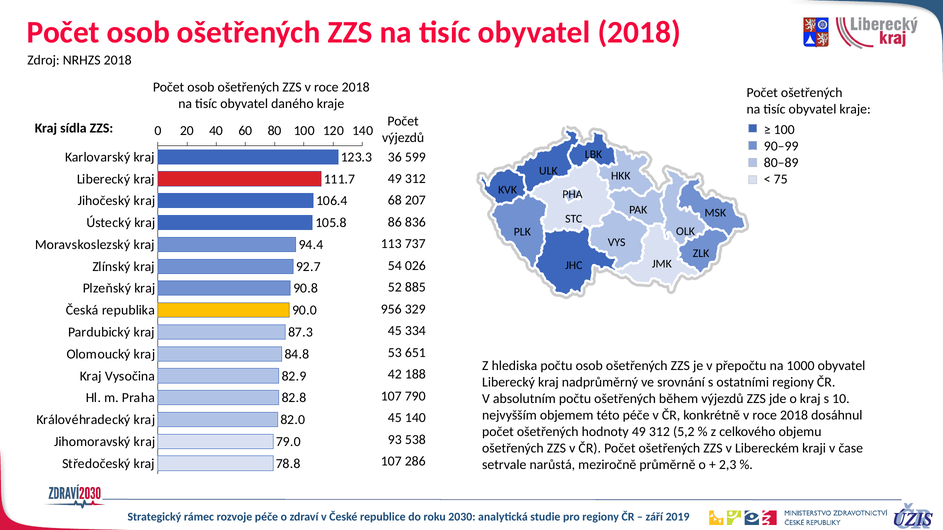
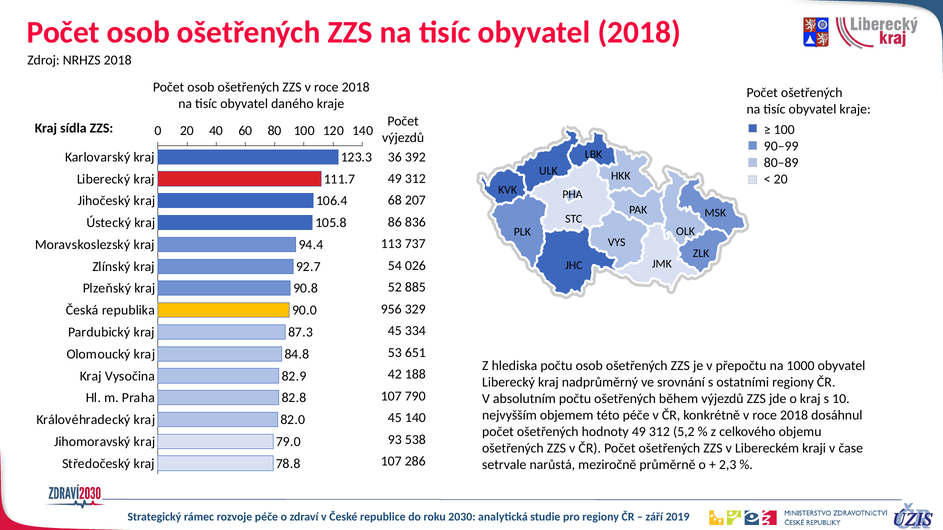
599: 599 -> 392 (415, 157)
75: 75 -> 20 (781, 179)
